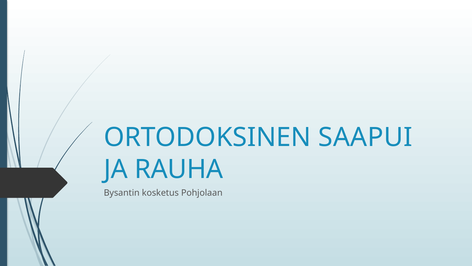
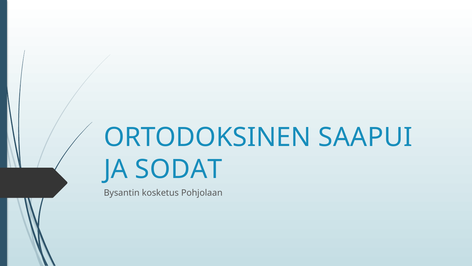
RAUHA: RAUHA -> SODAT (179, 169)
